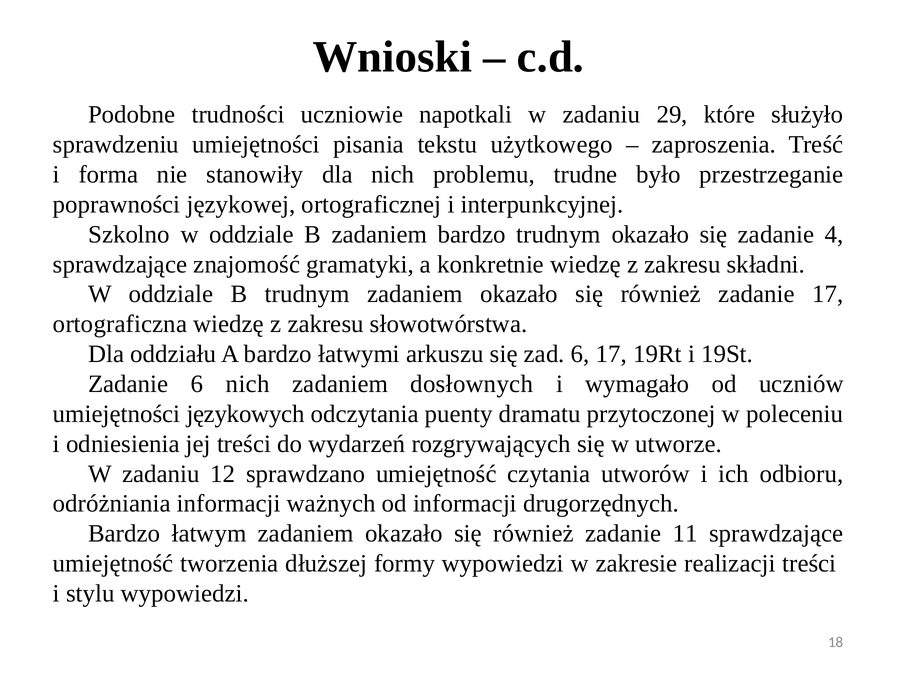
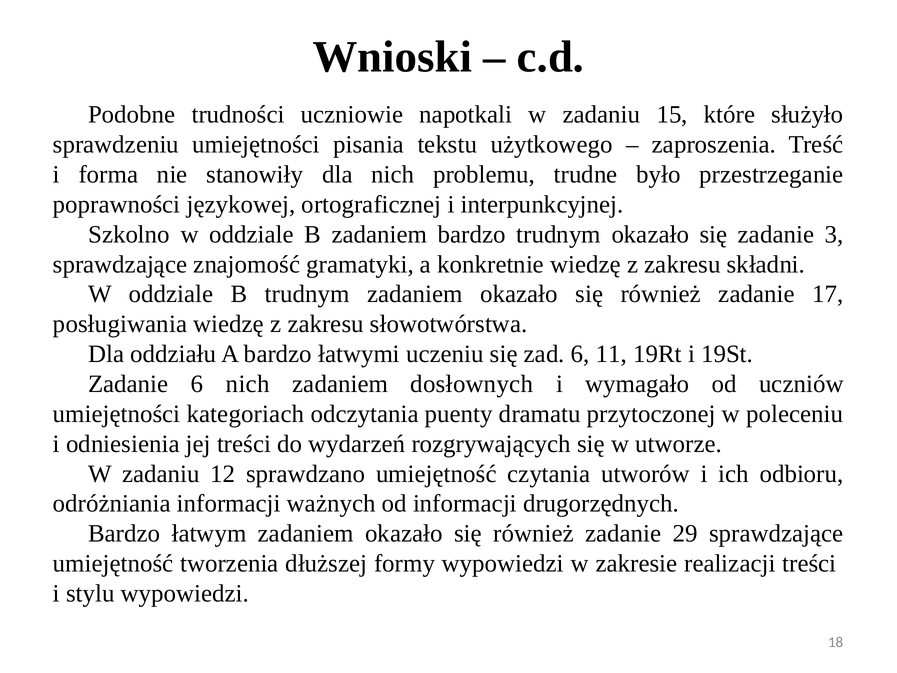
29: 29 -> 15 (672, 115)
4: 4 -> 3 (834, 234)
ortograficzna: ortograficzna -> posługiwania (120, 324)
arkuszu: arkuszu -> uczeniu (445, 354)
6 17: 17 -> 11 (611, 354)
językowych: językowych -> kategoriach (245, 414)
11: 11 -> 29 (685, 533)
